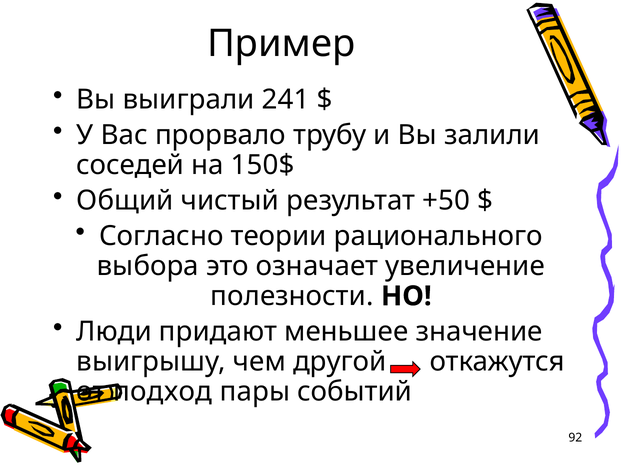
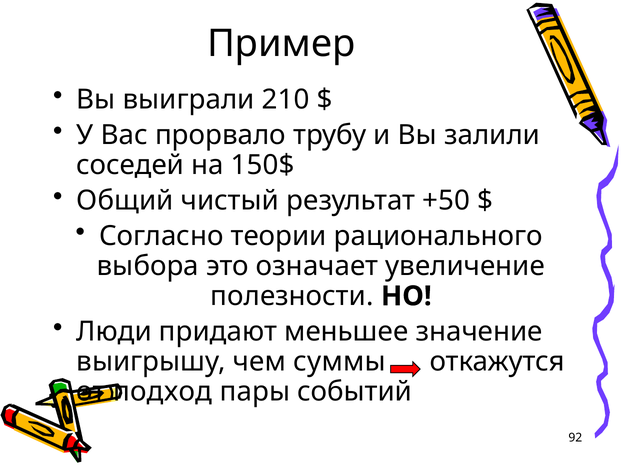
241: 241 -> 210 (286, 100)
другой: другой -> суммы (339, 362)
